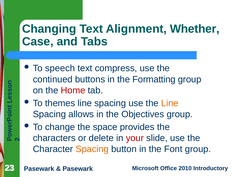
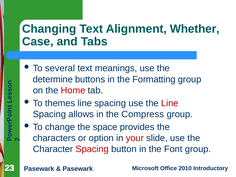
speech: speech -> several (60, 68)
compress: compress -> meanings (116, 68)
continued: continued -> determine (53, 79)
Line colour: orange -> red (170, 103)
Objectives: Objectives -> Compress (143, 114)
delete: delete -> option (101, 138)
Spacing colour: orange -> red (92, 149)
